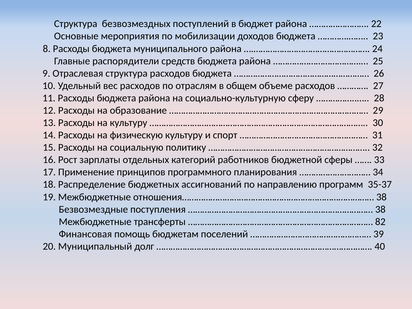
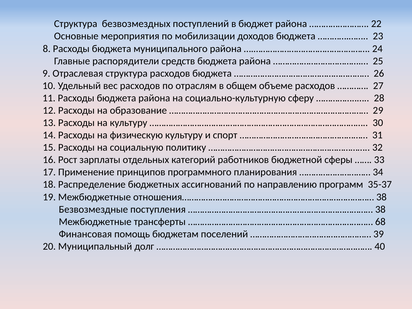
82: 82 -> 68 (380, 222)
